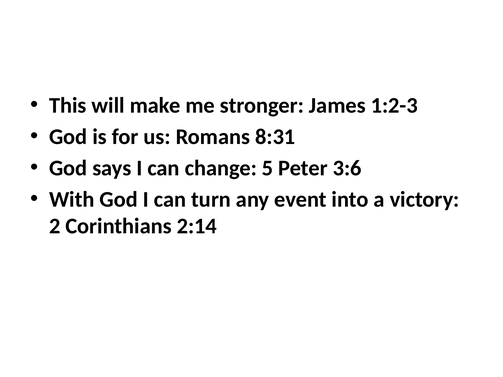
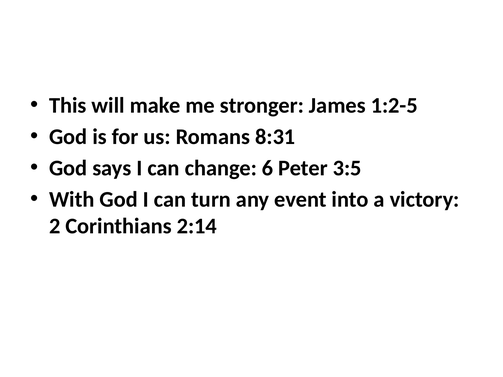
1:2-3: 1:2-3 -> 1:2-5 (394, 106)
5: 5 -> 6 (268, 168)
3:6: 3:6 -> 3:5 (347, 168)
